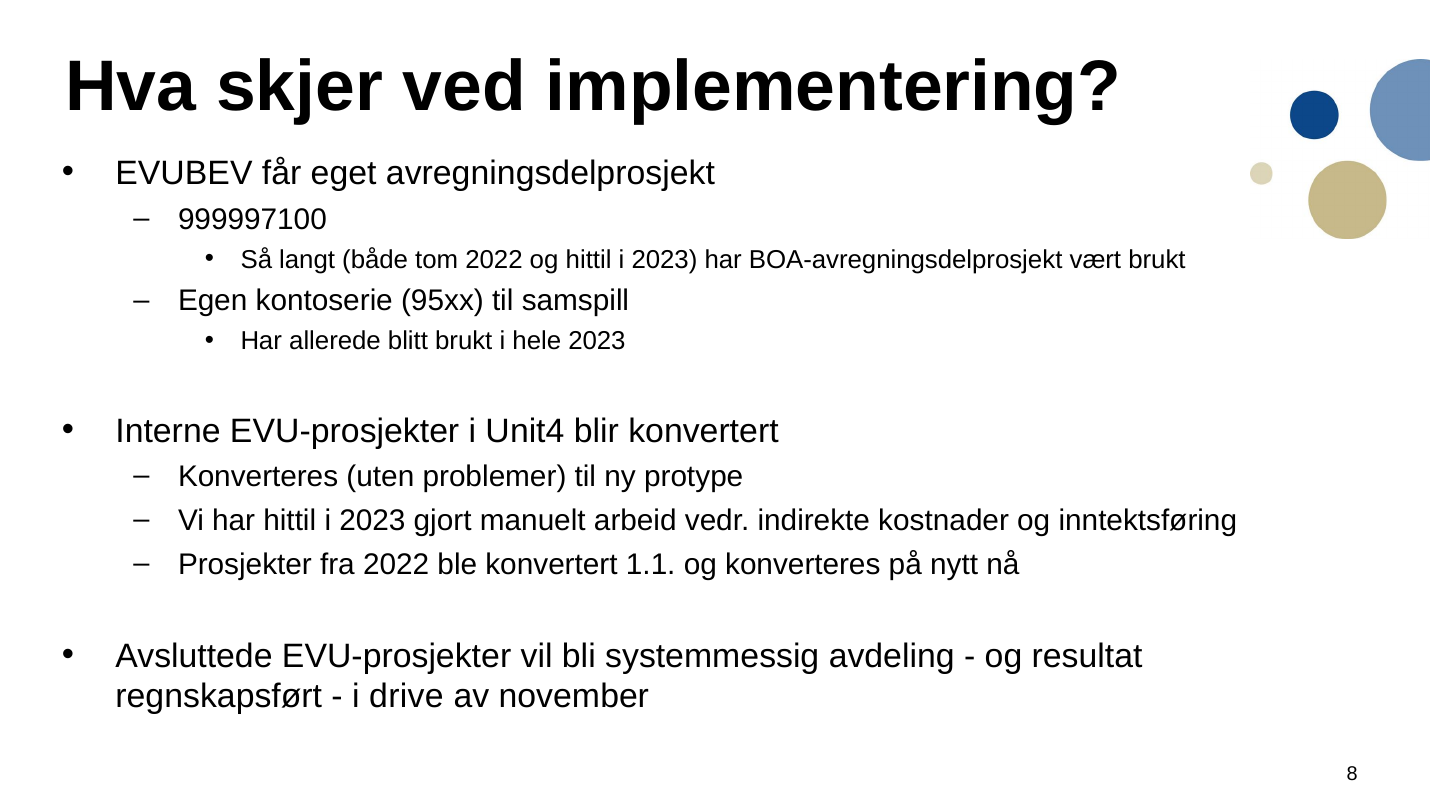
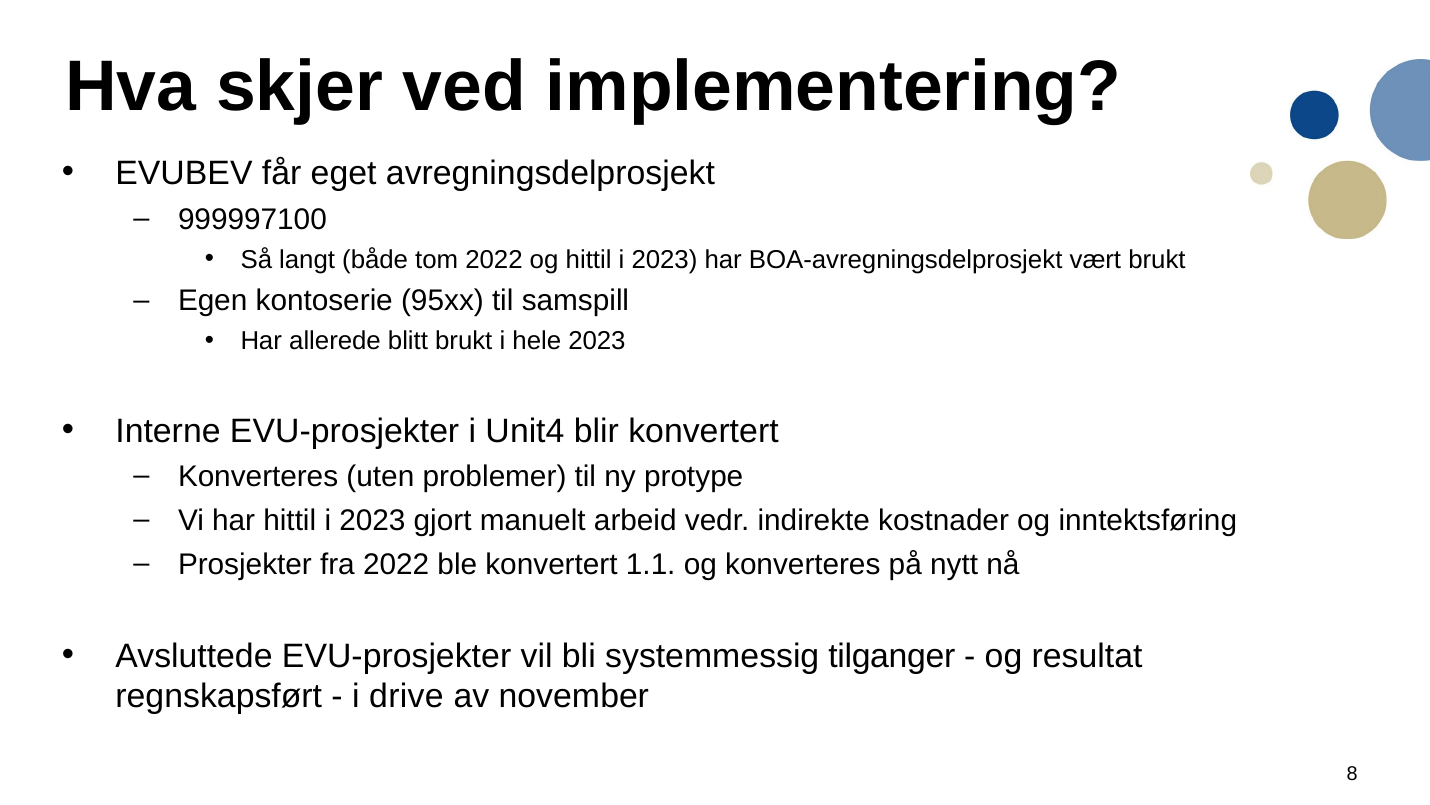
avdeling: avdeling -> tilganger (892, 655)
